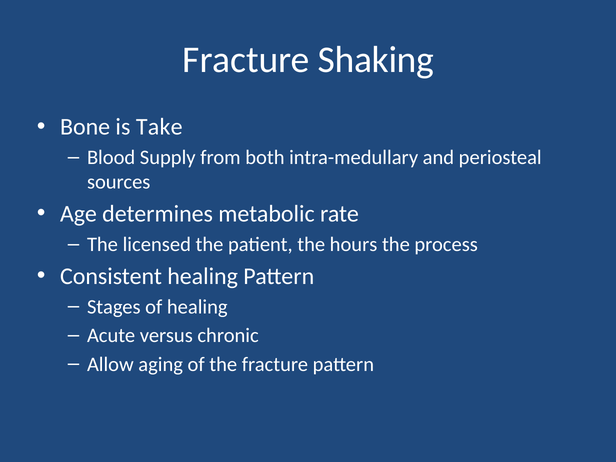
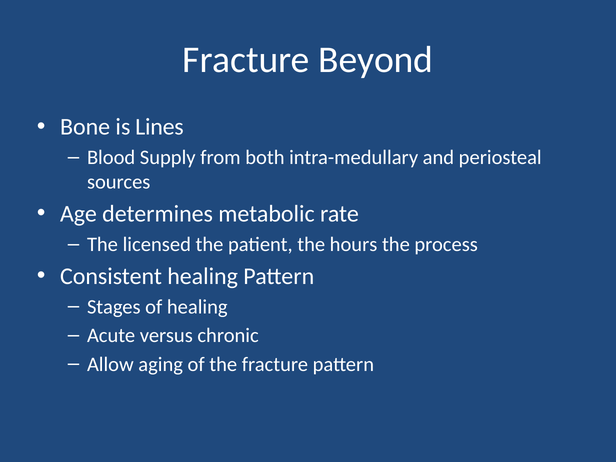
Shaking: Shaking -> Beyond (376, 60)
Take: Take -> Lines (159, 127)
